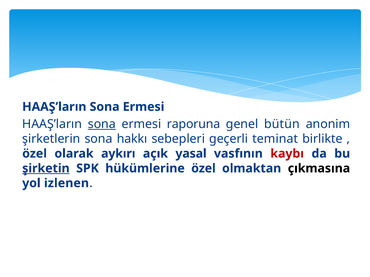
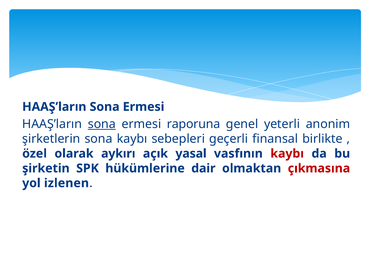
bütün: bütün -> yeterli (282, 124)
sona hakkı: hakkı -> kaybı (132, 139)
teminat: teminat -> finansal (275, 139)
şirketin underline: present -> none (46, 169)
hükümlerine özel: özel -> dair (203, 169)
çıkmasına colour: black -> red (319, 169)
